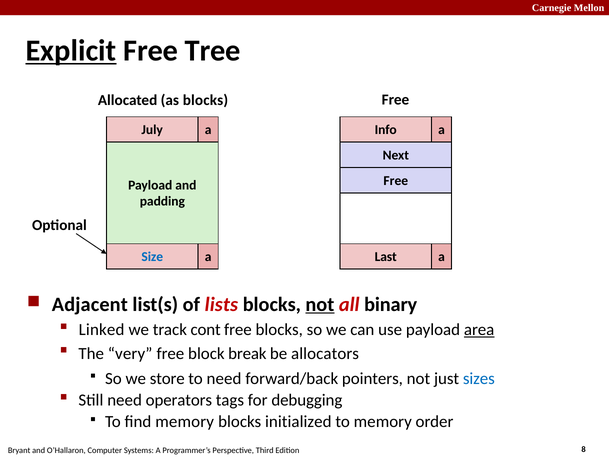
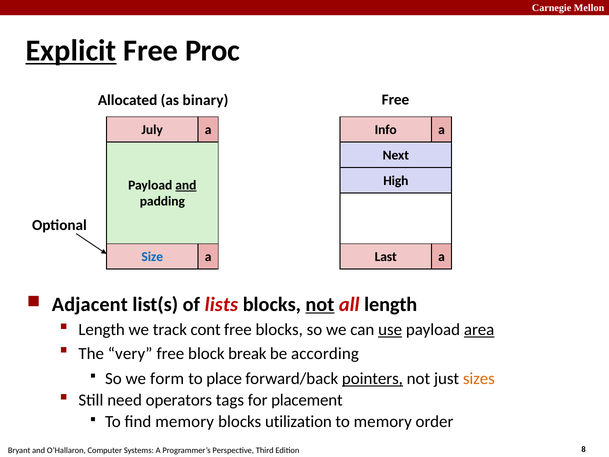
Tree: Tree -> Proc (213, 51)
as blocks: blocks -> binary (205, 100)
Free: Free -> High (396, 180)
and underline: none -> present (186, 185)
all binary: binary -> length (391, 304)
Linked: Linked -> Length (102, 330)
use underline: none -> present (390, 330)
allocators: allocators -> according (325, 353)
store: store -> form (167, 379)
to need: need -> place (224, 379)
pointers underline: none -> present (372, 379)
sizes colour: blue -> orange (479, 379)
debugging: debugging -> placement (307, 400)
initialized: initialized -> utilization (298, 422)
